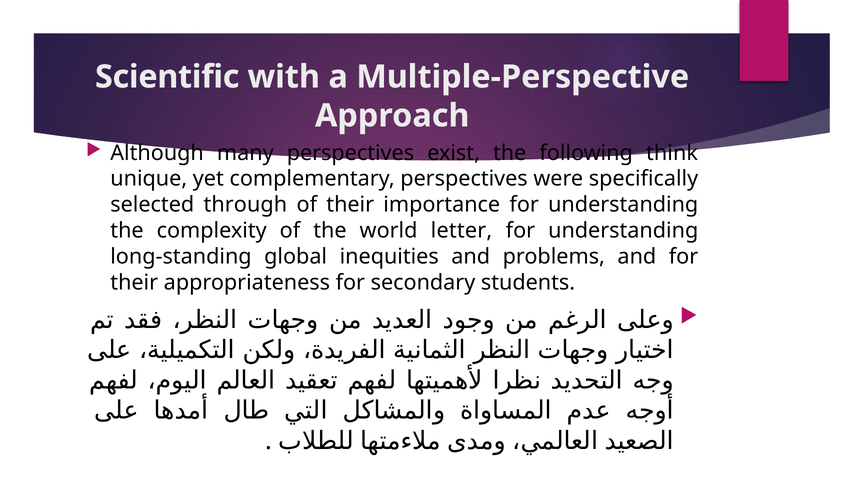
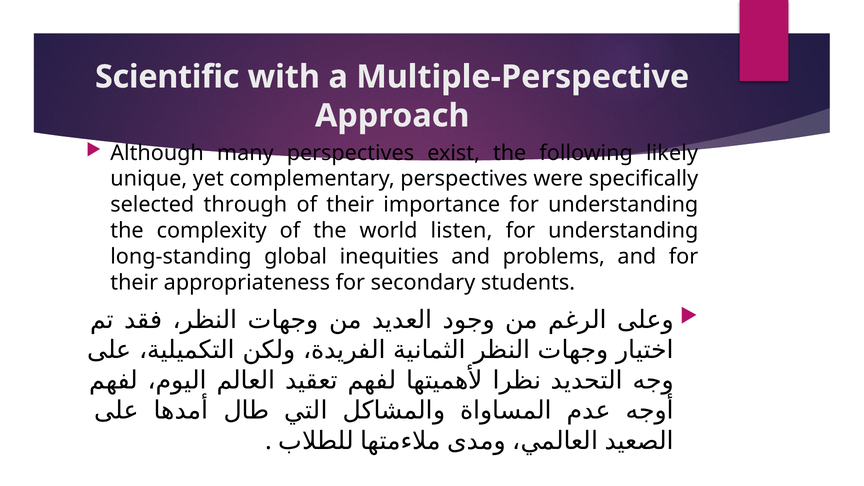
think: think -> likely (672, 153)
letter: letter -> listen (461, 231)
